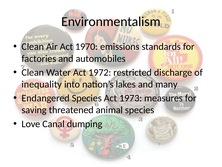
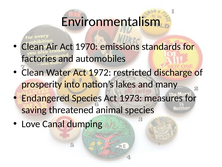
inequality: inequality -> prosperity (42, 84)
